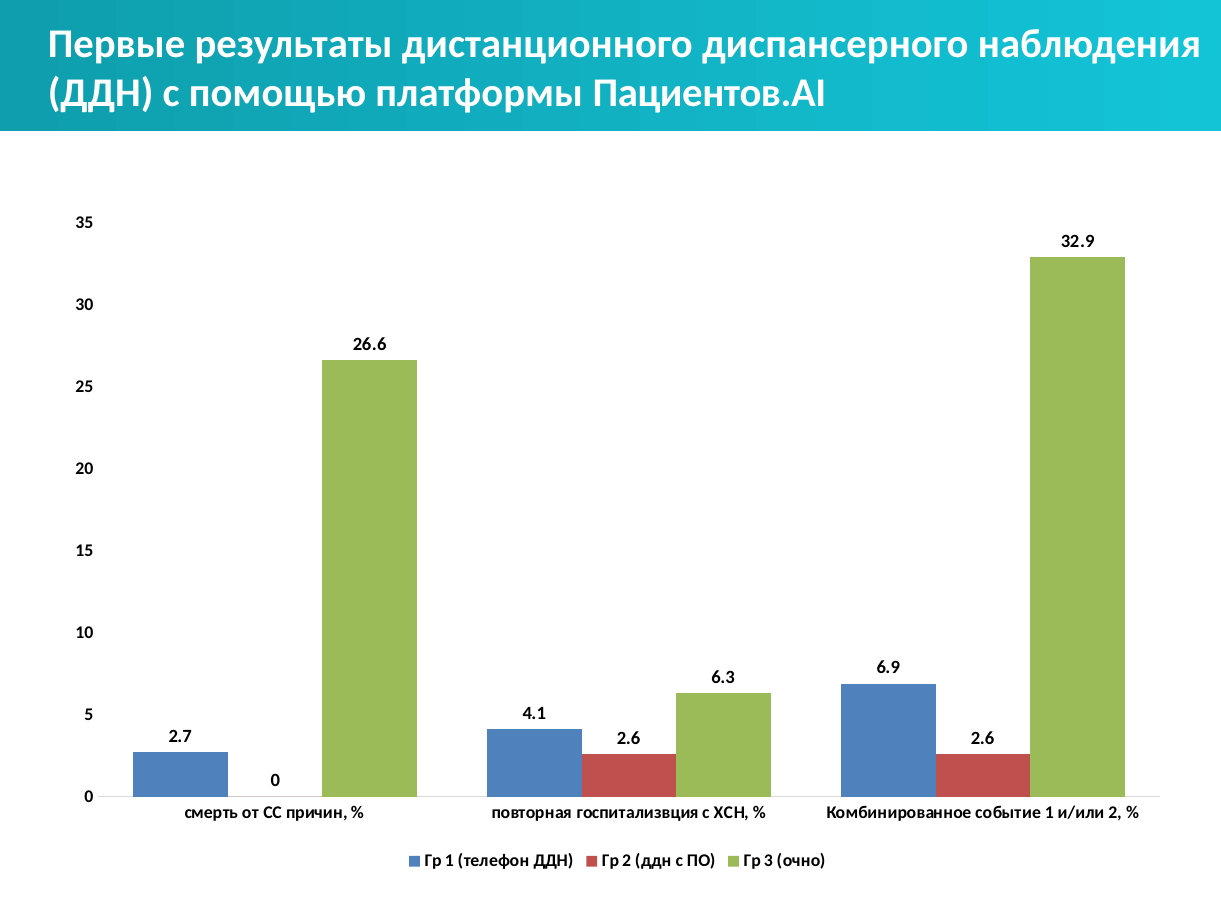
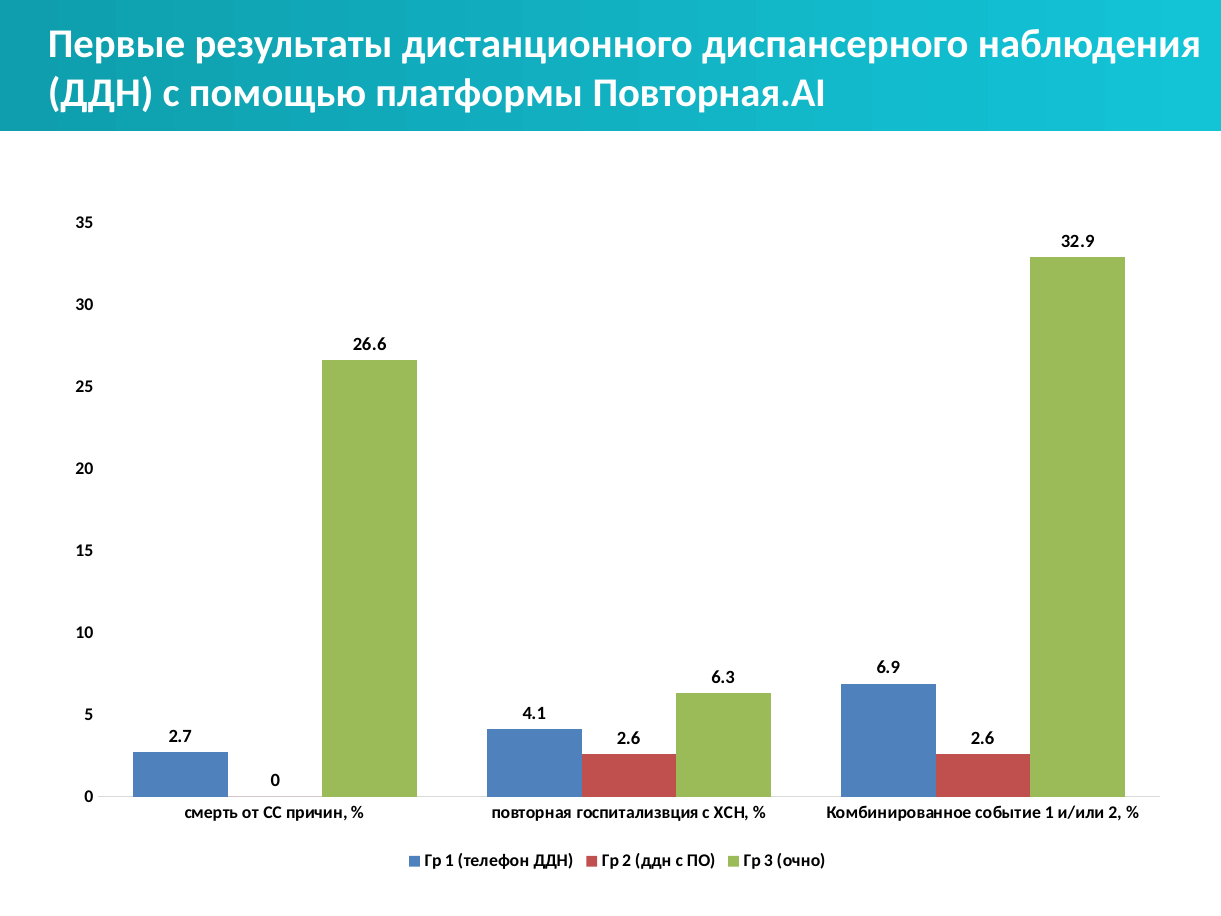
Пациентов.AI: Пациентов.AI -> Повторная.AI (709, 93)
